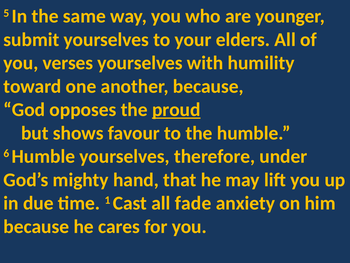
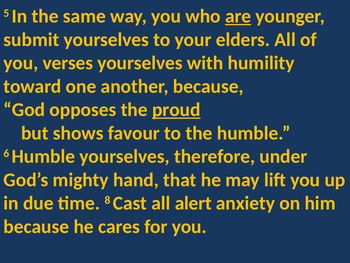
are underline: none -> present (238, 16)
1: 1 -> 8 (107, 200)
fade: fade -> alert (193, 203)
